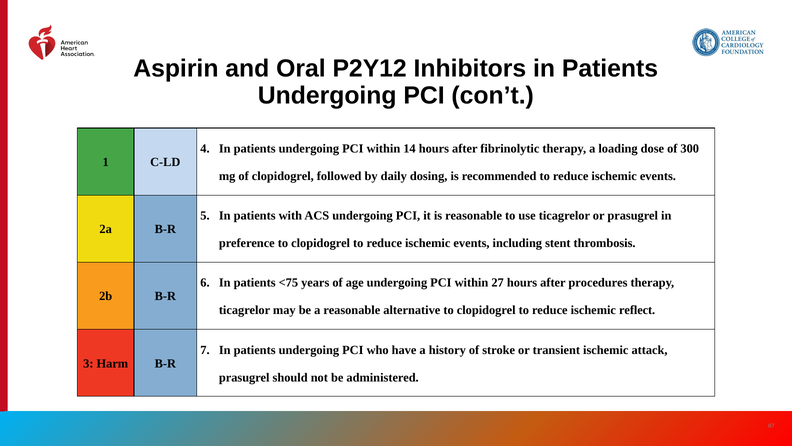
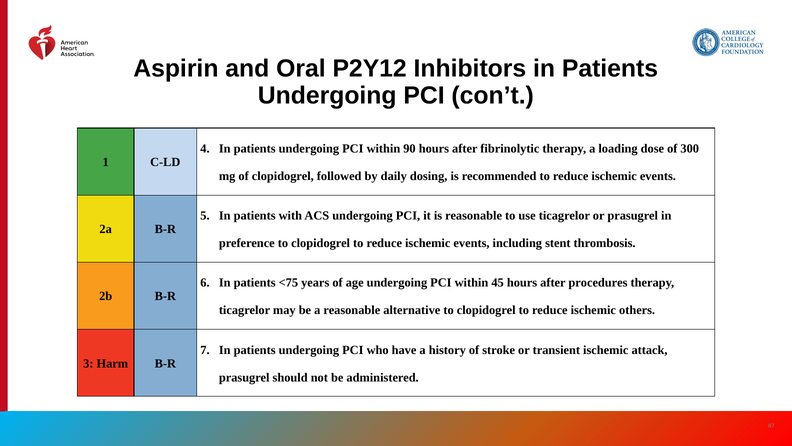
14: 14 -> 90 (409, 149)
27: 27 -> 45 (498, 283)
reflect: reflect -> others (637, 310)
